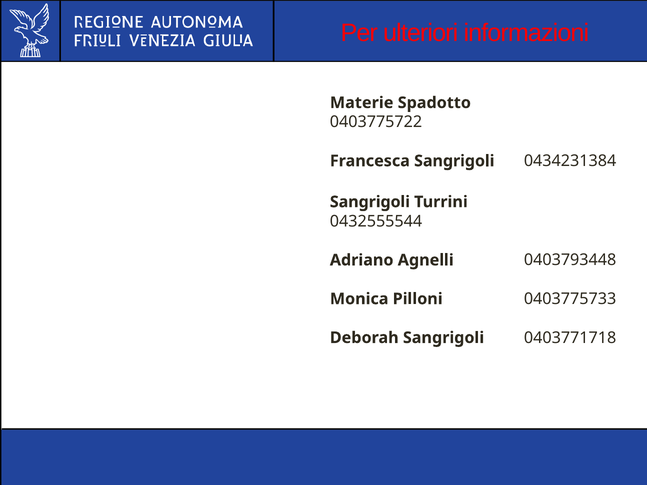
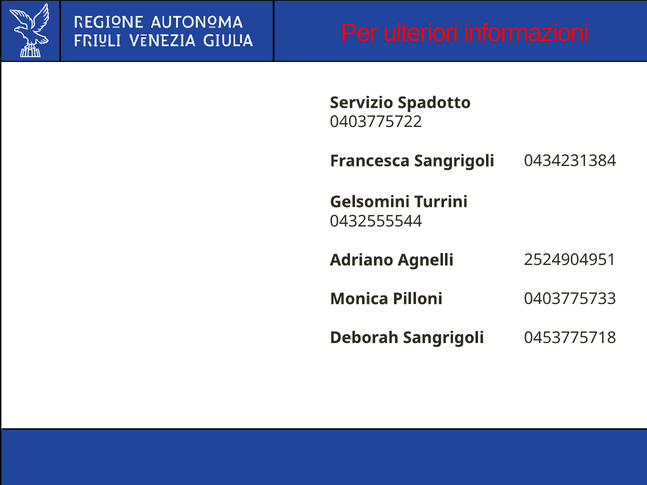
Materie: Materie -> Servizio (362, 103)
Sangrigoli: Sangrigoli -> Gelsomini (370, 202)
0403793448: 0403793448 -> 2524904951 (570, 260)
0403771718: 0403771718 -> 0453775718 (570, 338)
